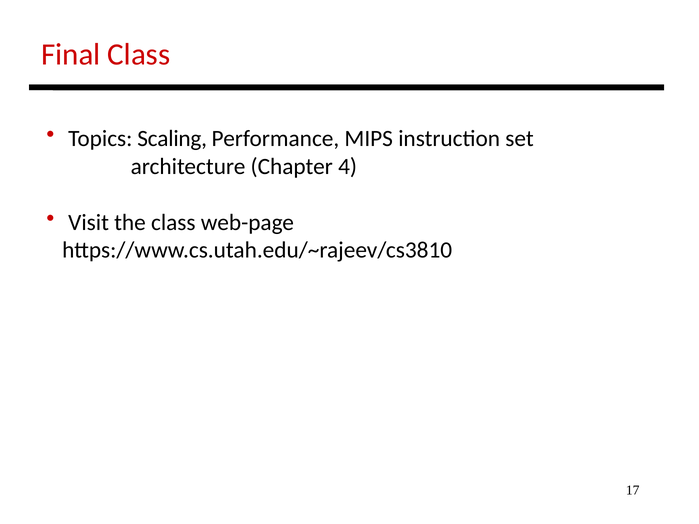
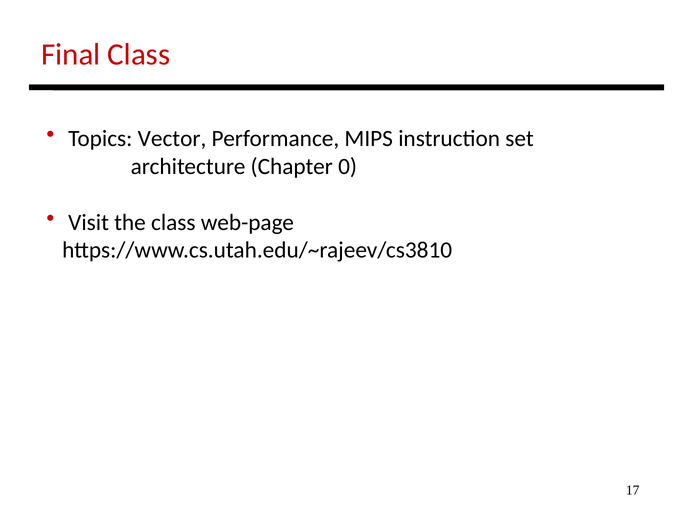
Scaling: Scaling -> Vector (172, 139)
4: 4 -> 0 (348, 167)
